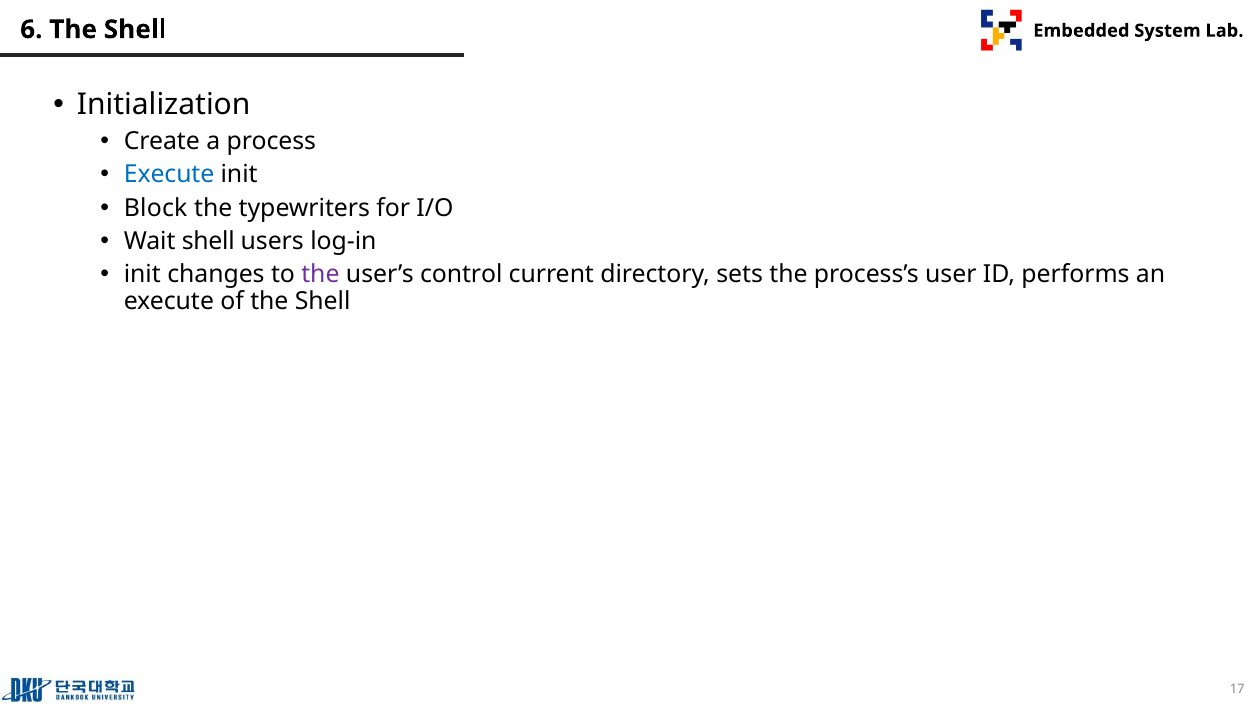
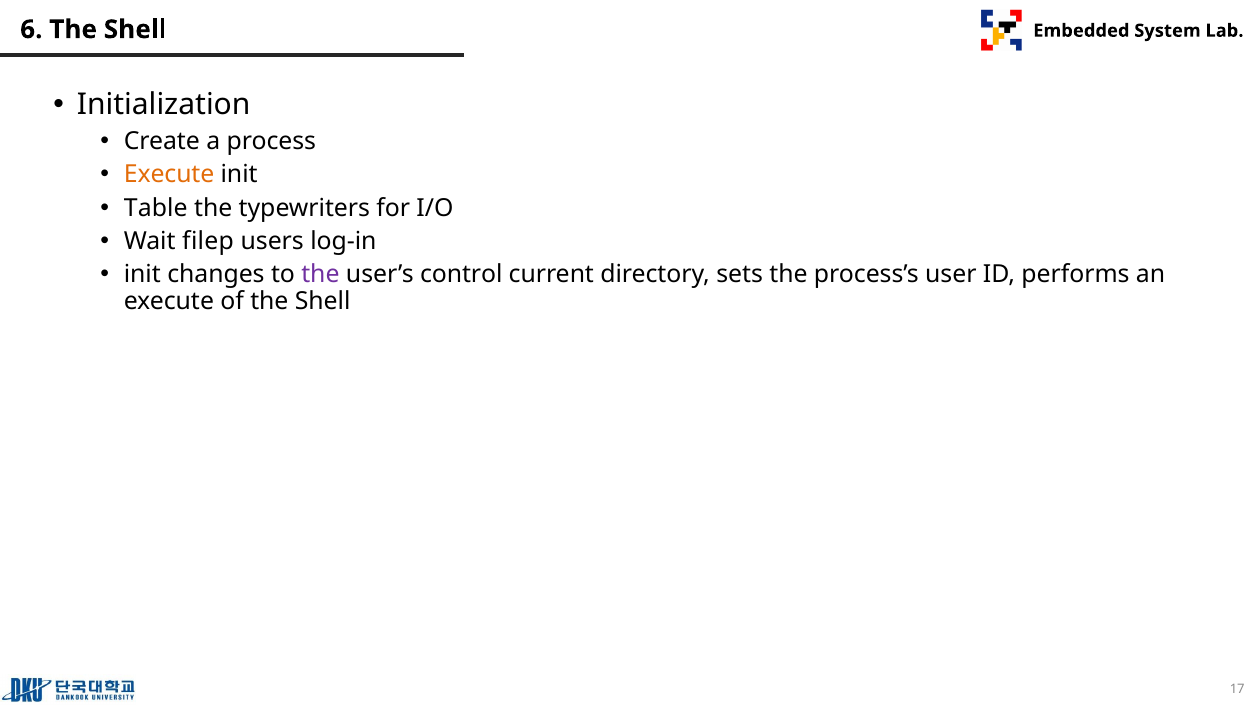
Execute colour: blue -> orange (169, 175)
Block: Block -> Table (156, 208)
Wait shell: shell -> filep (208, 241)
